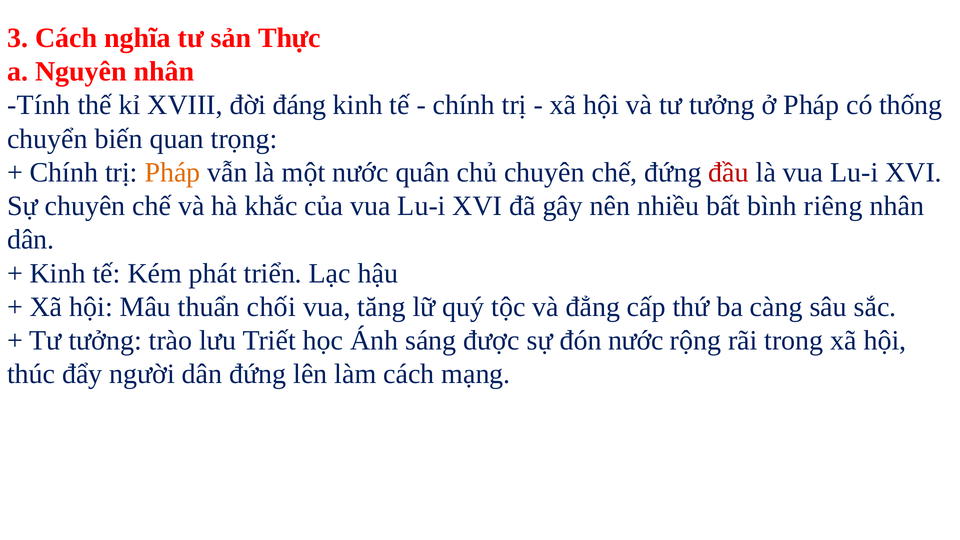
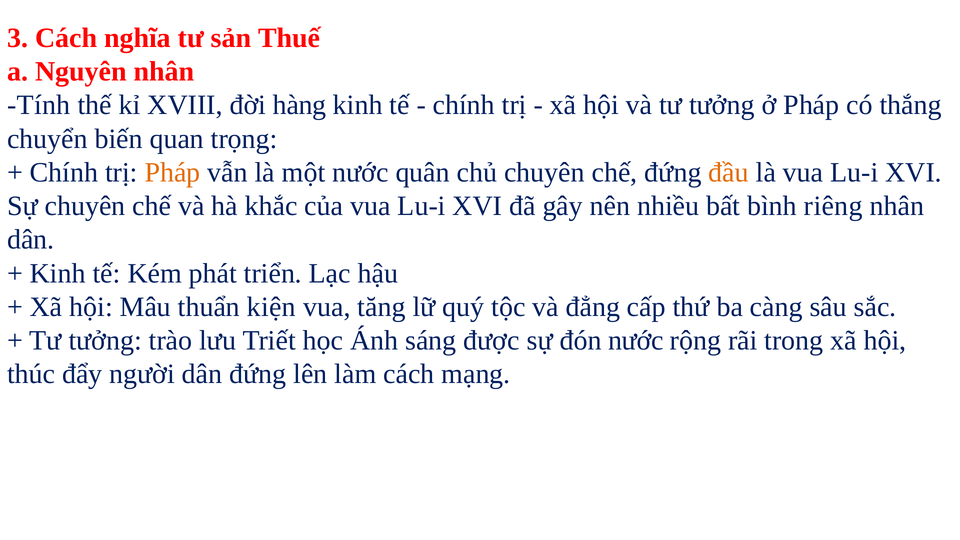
Thực: Thực -> Thuế (289, 38)
đáng: đáng -> hàng (300, 105)
thống: thống -> thắng (911, 105)
đầu colour: red -> orange (729, 172)
chối: chối -> kiện (271, 307)
